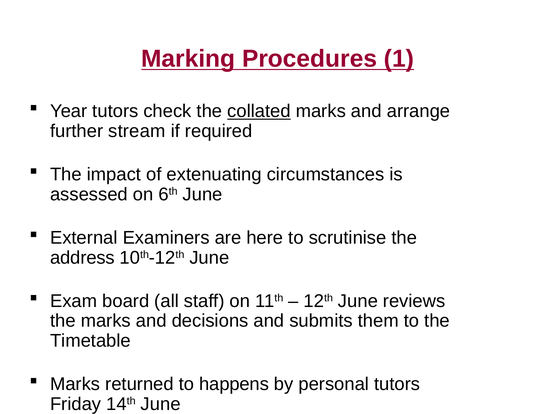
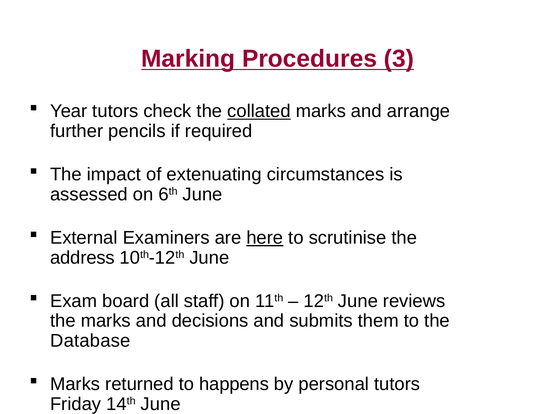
1: 1 -> 3 (399, 59)
stream: stream -> pencils (137, 131)
here underline: none -> present (265, 238)
Timetable: Timetable -> Database (90, 341)
